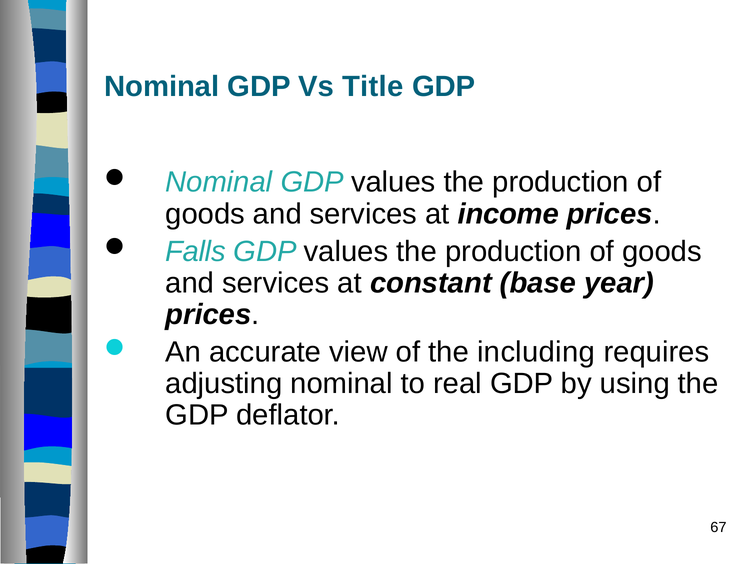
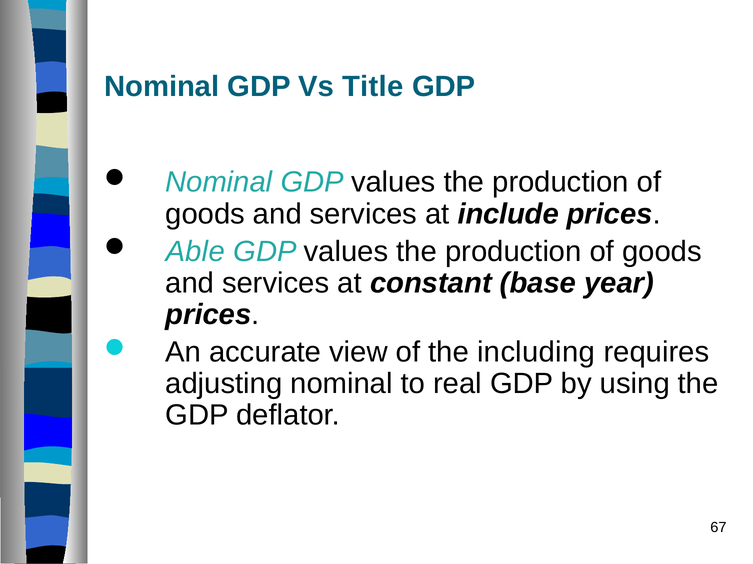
income: income -> include (508, 214)
Falls: Falls -> Able (195, 252)
